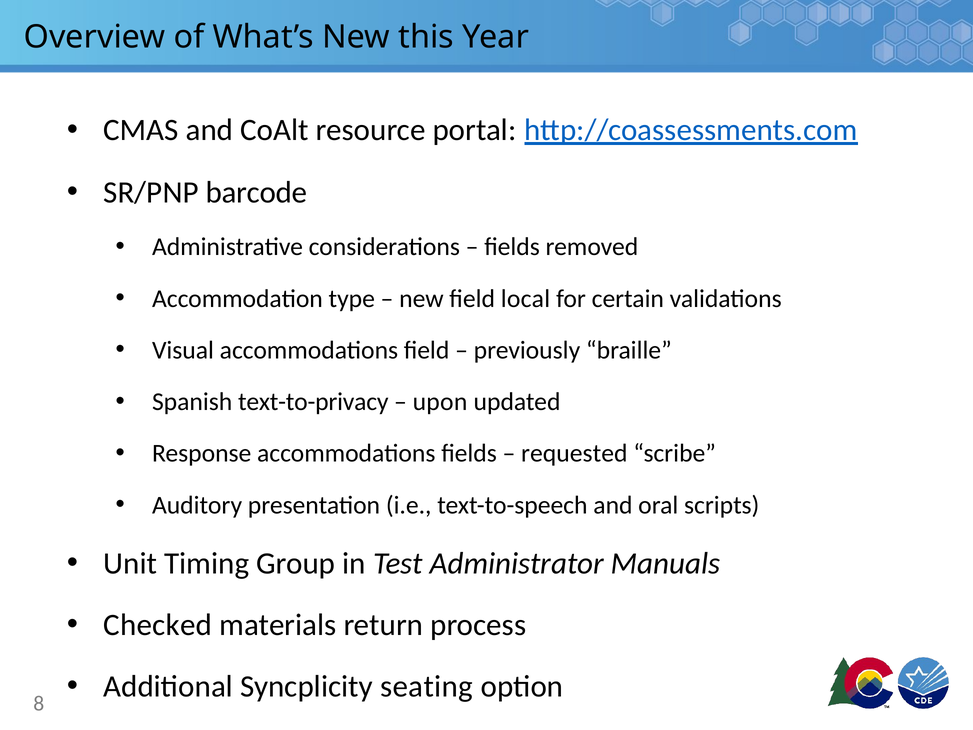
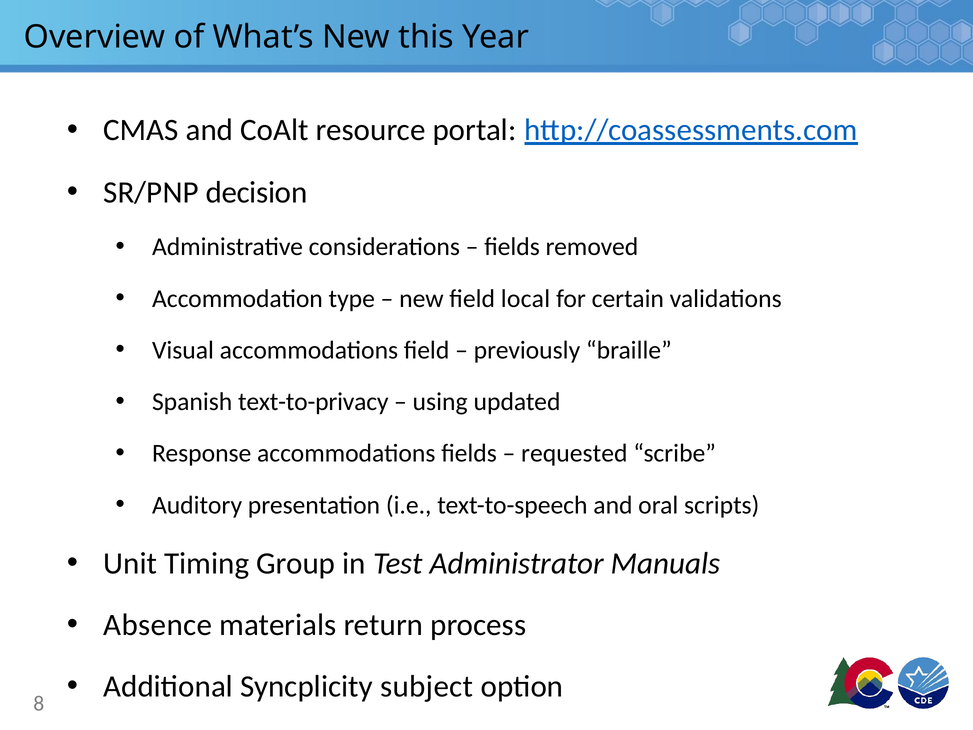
barcode: barcode -> decision (256, 192)
upon: upon -> using (440, 402)
Checked: Checked -> Absence (158, 625)
seating: seating -> subject (427, 686)
